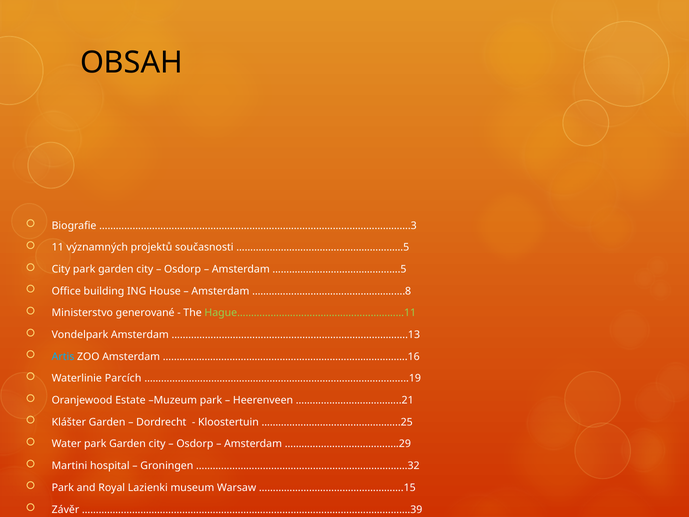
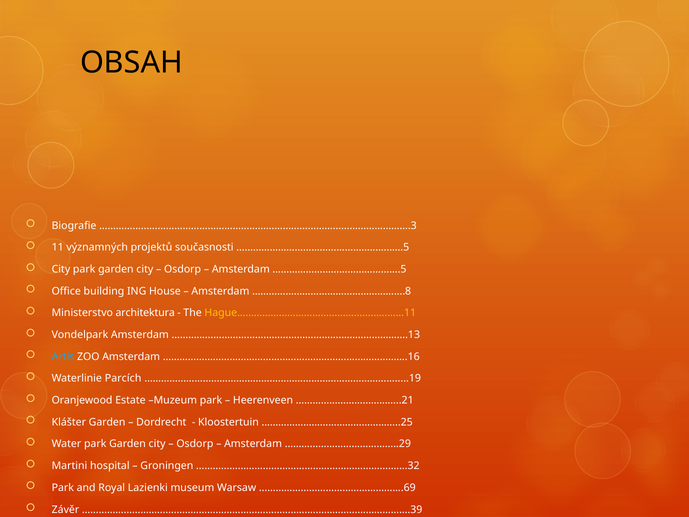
generované: generované -> architektura (145, 313)
Hague……………………………………………………11 colour: light green -> yellow (310, 313)
…………………………………………….15: …………………………………………….15 -> …………………………………………….69 (337, 487)
